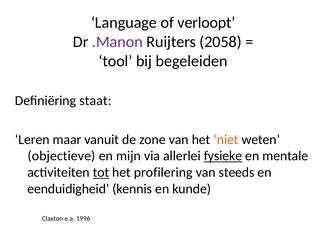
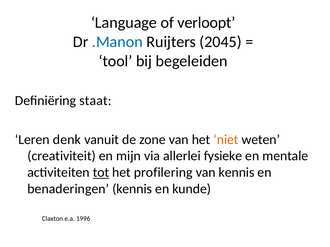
.Manon colour: purple -> blue (117, 42)
2058: 2058 -> 2045 (221, 42)
maar: maar -> denk (67, 140)
objectieve: objectieve -> creativiteit (62, 156)
fysieke underline: present -> none (223, 156)
van steeds: steeds -> kennis (237, 173)
eenduidigheid: eenduidigheid -> benaderingen (68, 189)
